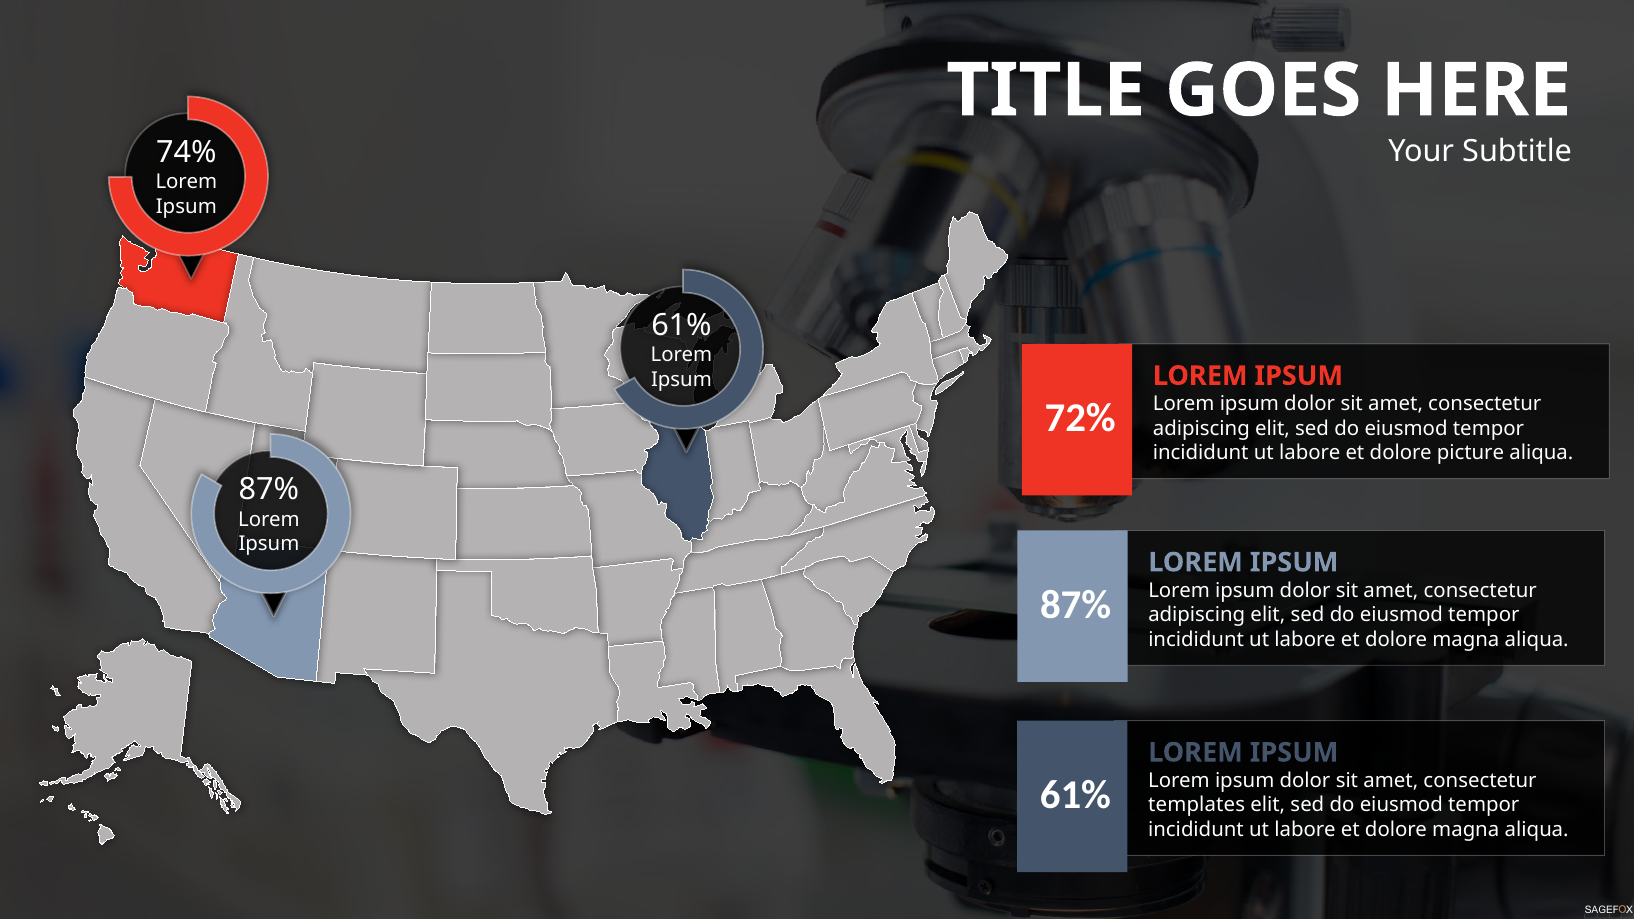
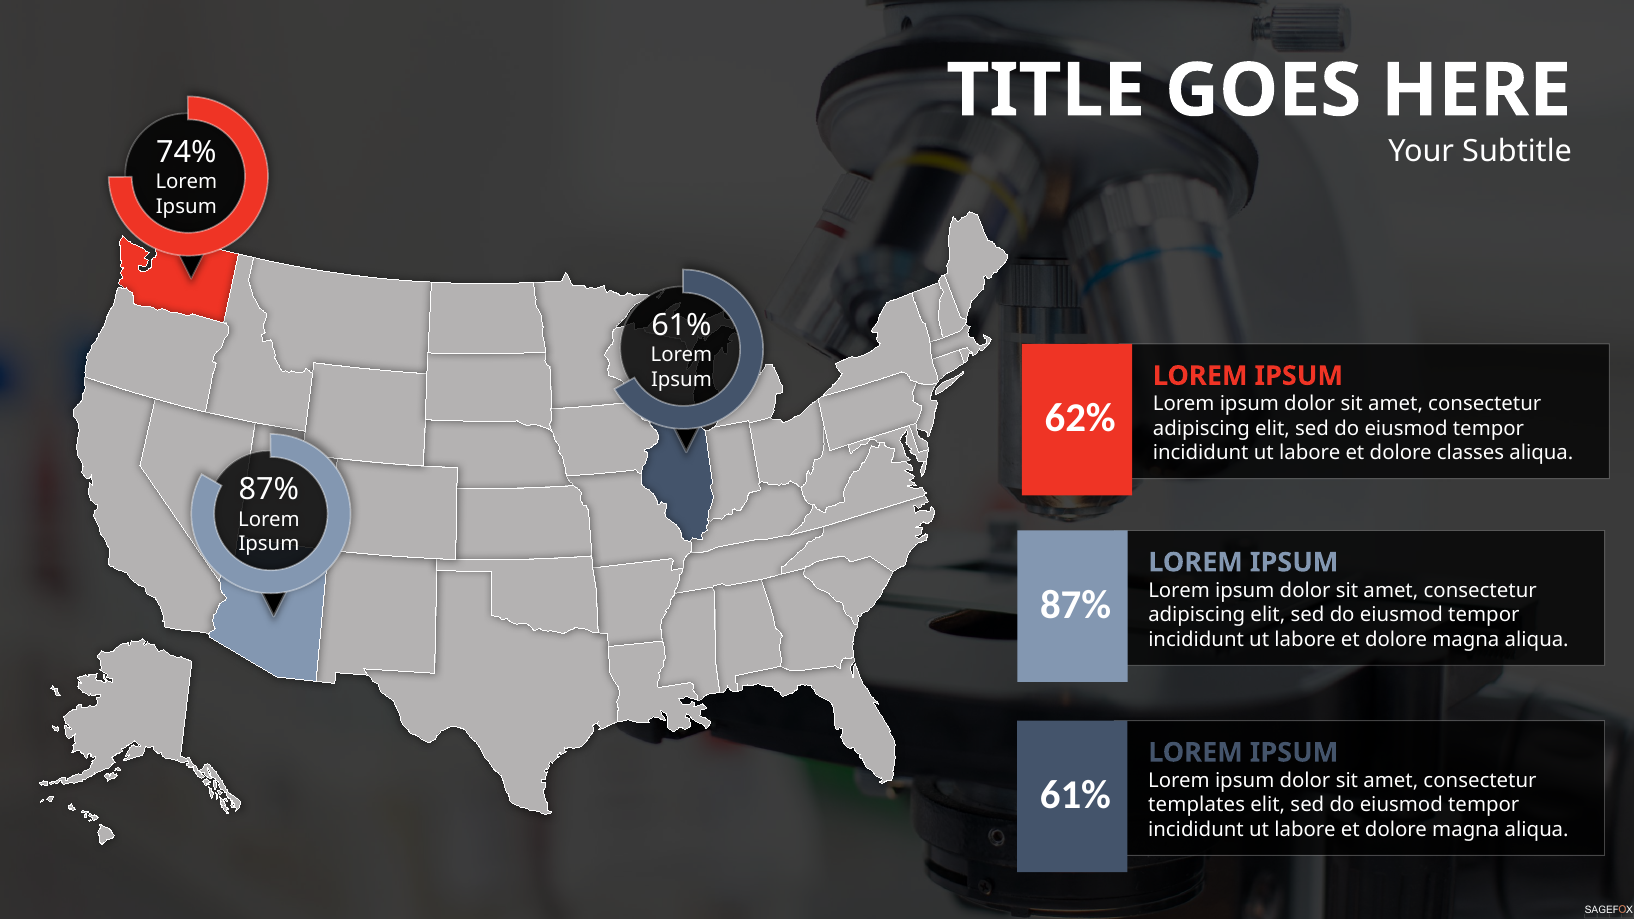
72%: 72% -> 62% (1080, 418)
picture: picture -> classes (1471, 453)
